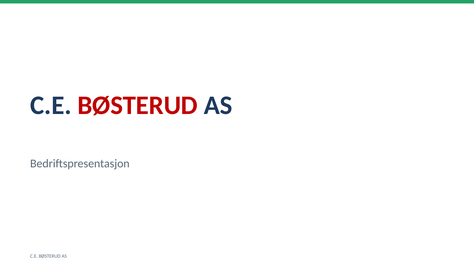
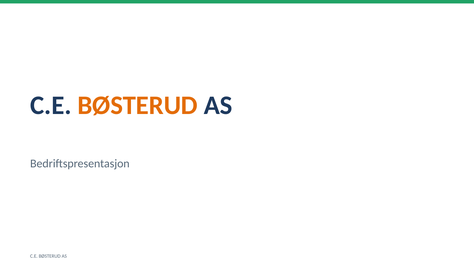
BØSTERUD colour: red -> orange (138, 105)
